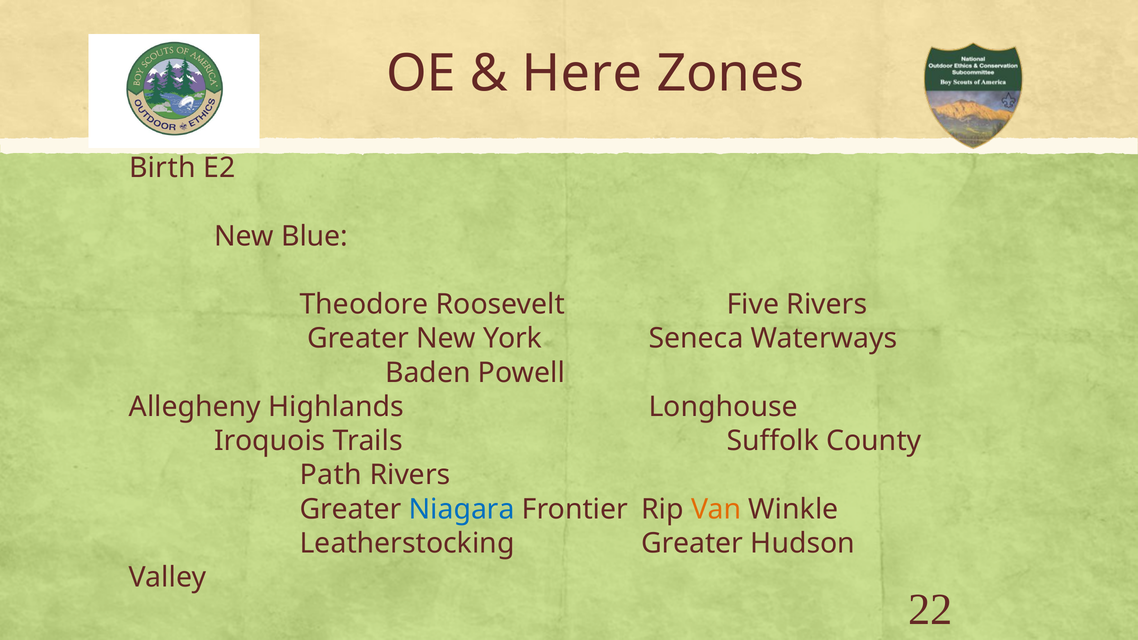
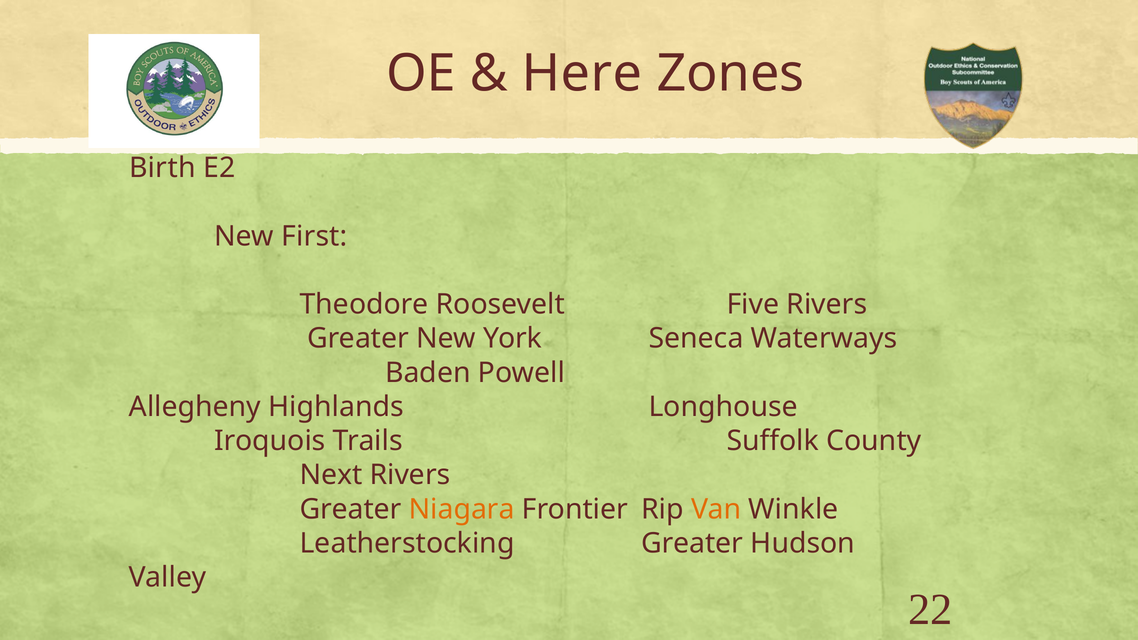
Blue: Blue -> First (314, 236)
Path: Path -> Next (331, 475)
Niagara colour: blue -> orange (462, 509)
